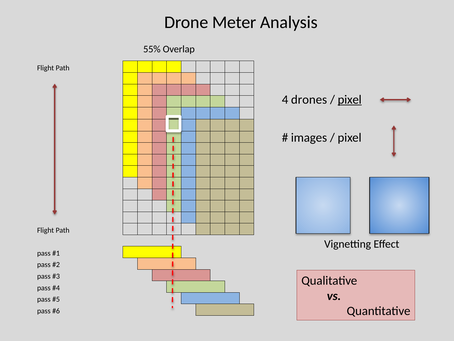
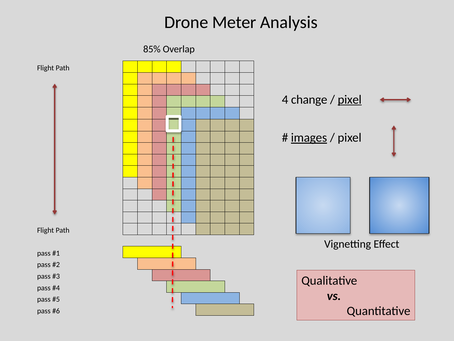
55%: 55% -> 85% (152, 49)
drones: drones -> change (309, 99)
images underline: none -> present (309, 137)
